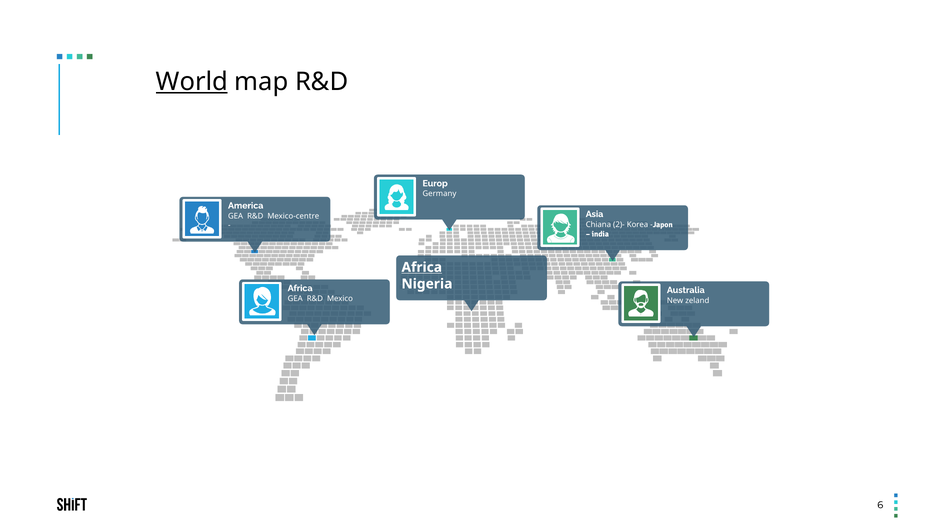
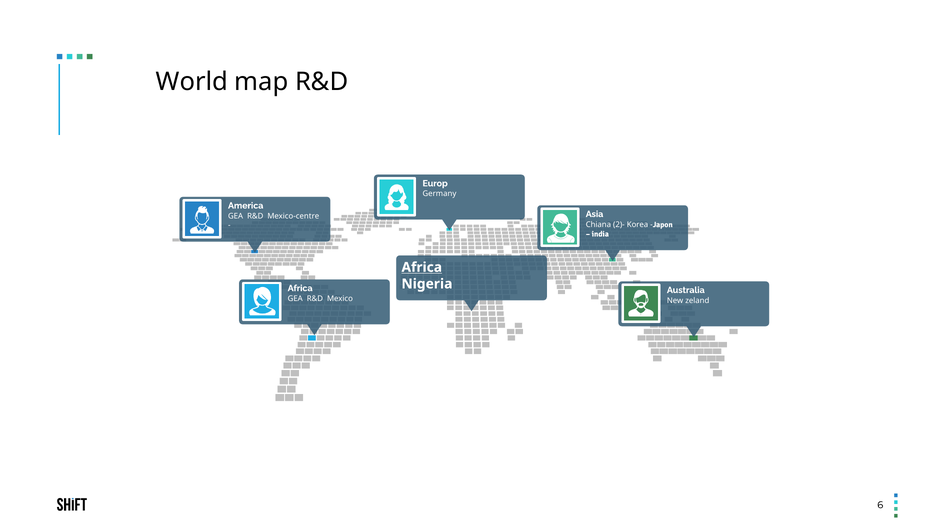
World underline: present -> none (192, 82)
